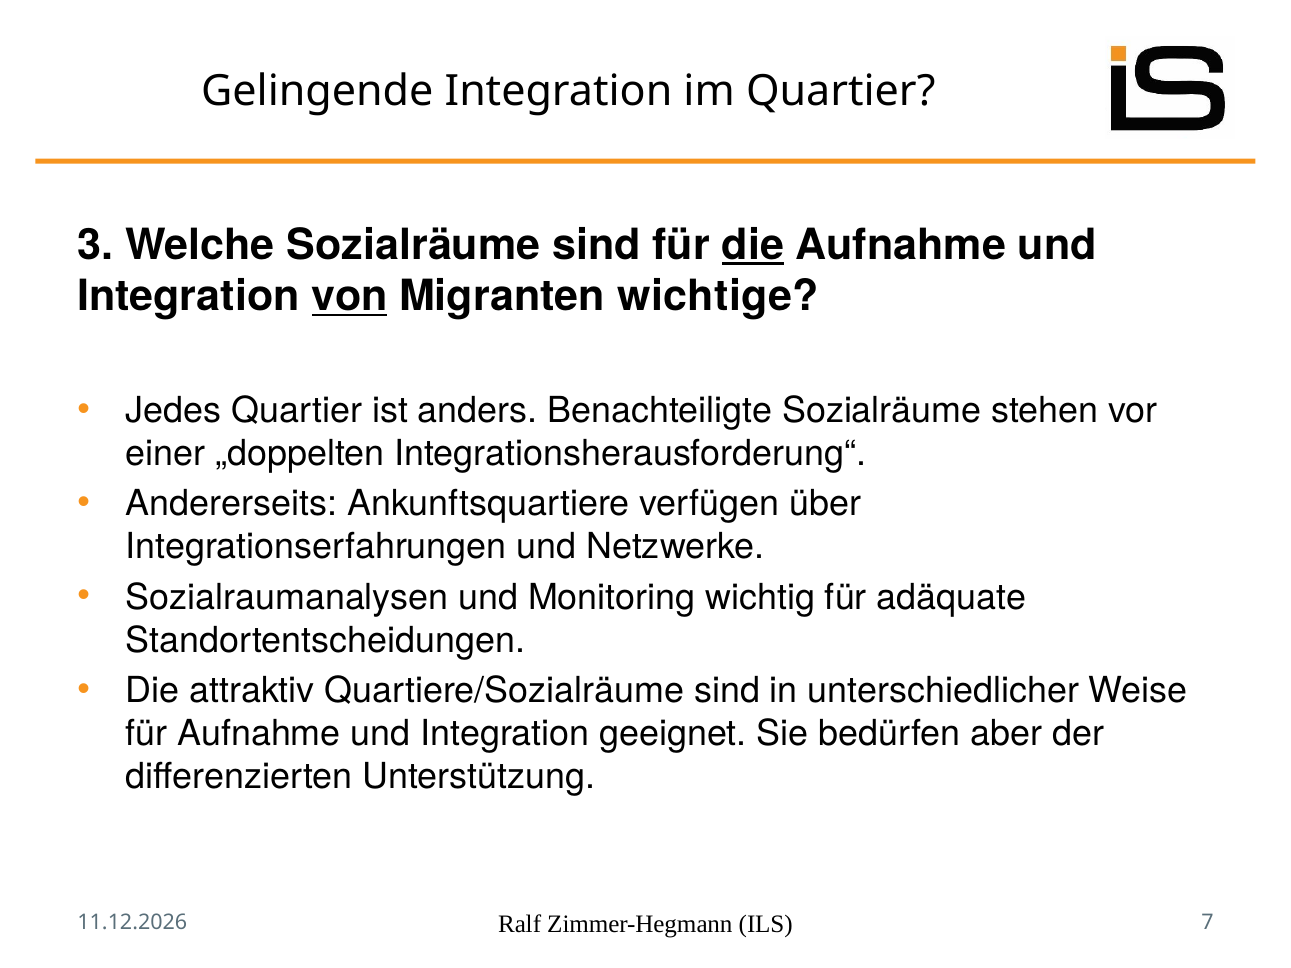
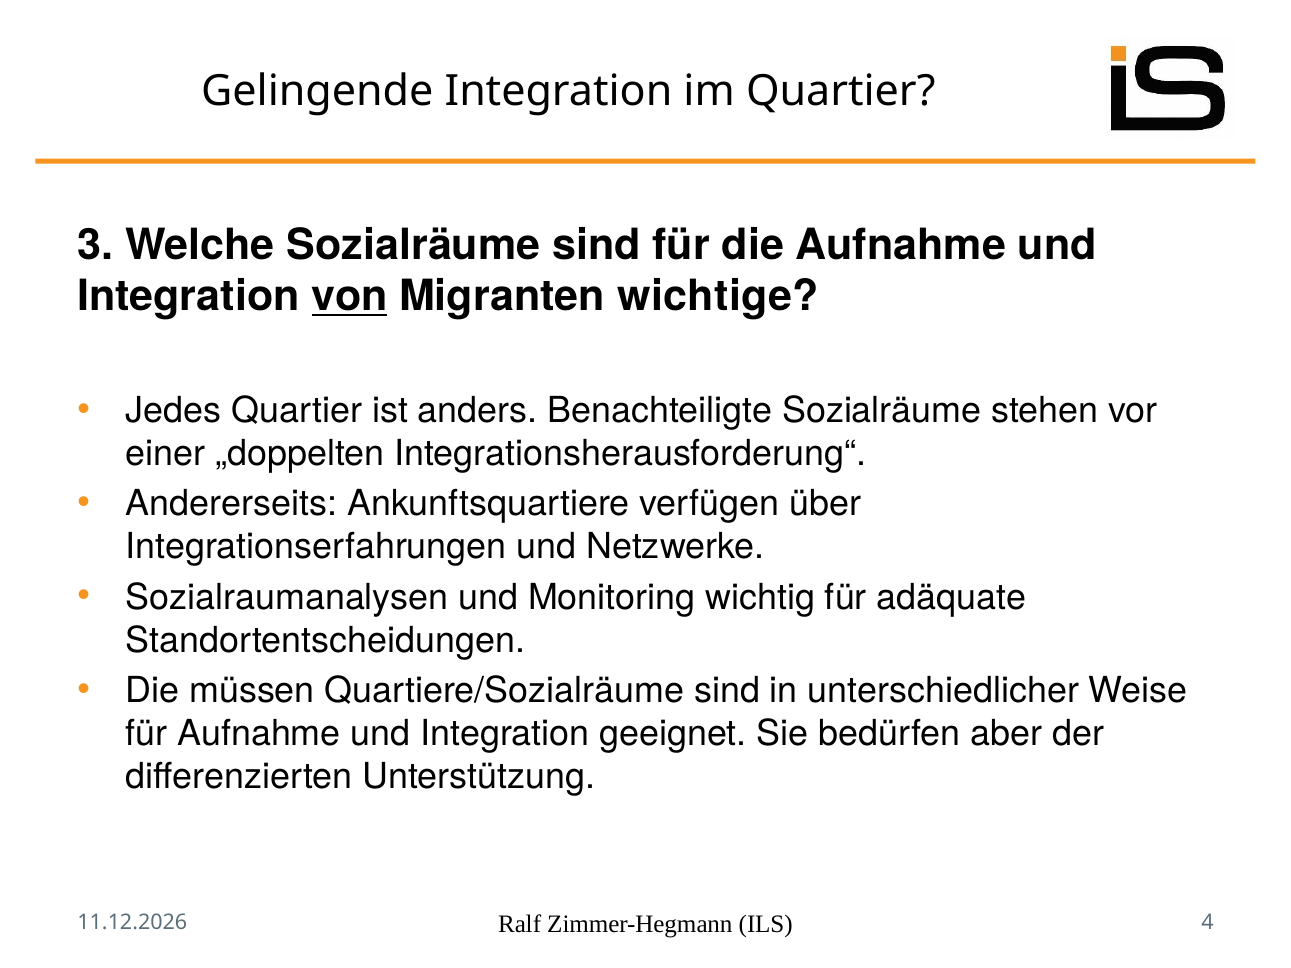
die underline: present -> none (753, 245)
attraktiv: attraktiv -> müssen (252, 691)
7: 7 -> 4 (1207, 923)
